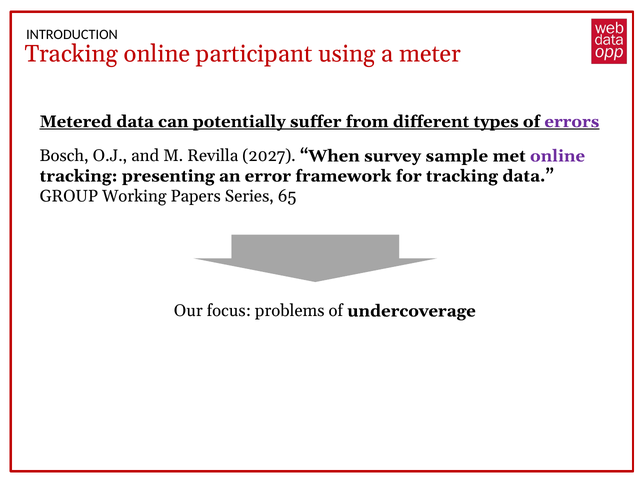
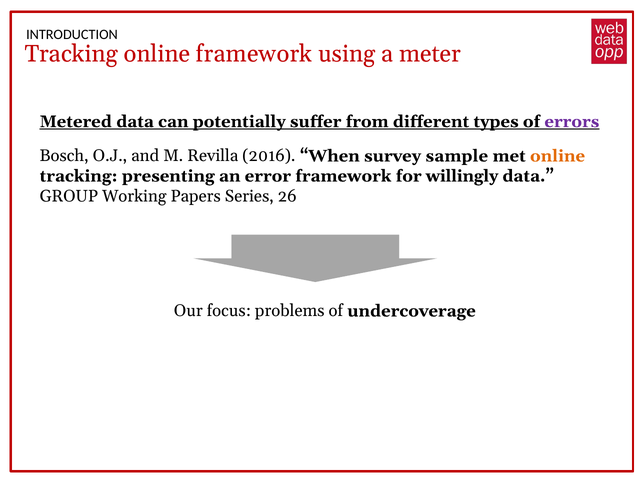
online participant: participant -> framework (254, 54)
2027: 2027 -> 2016 (269, 156)
online colour: purple -> orange (558, 156)
for tracking: tracking -> willingly (462, 176)
65: 65 -> 26 (287, 196)
